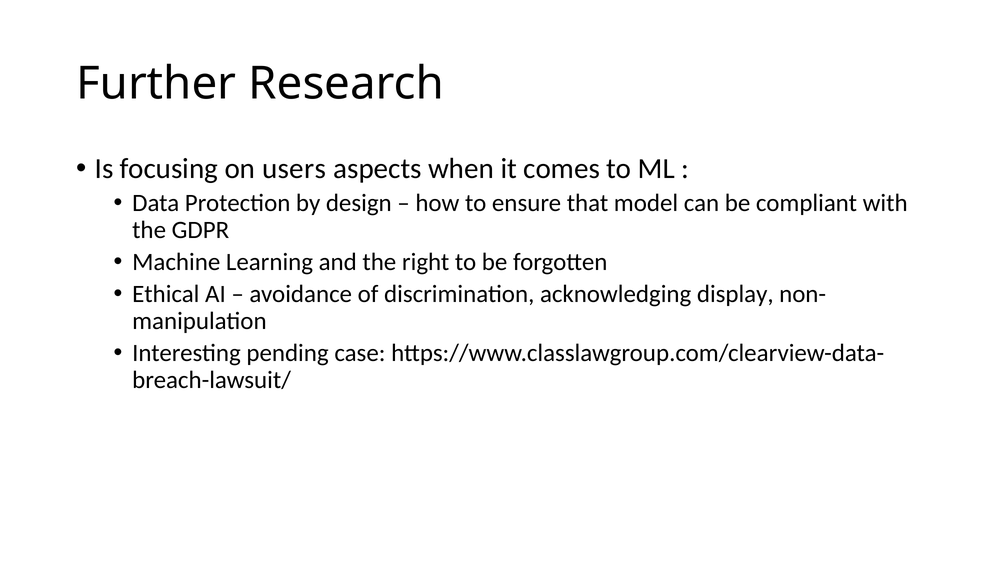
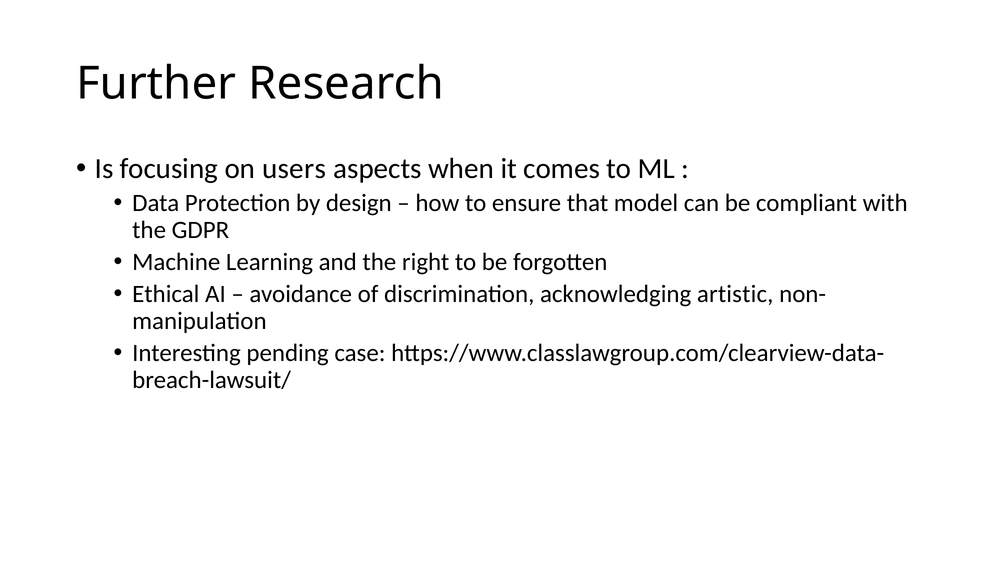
display: display -> artistic (735, 294)
